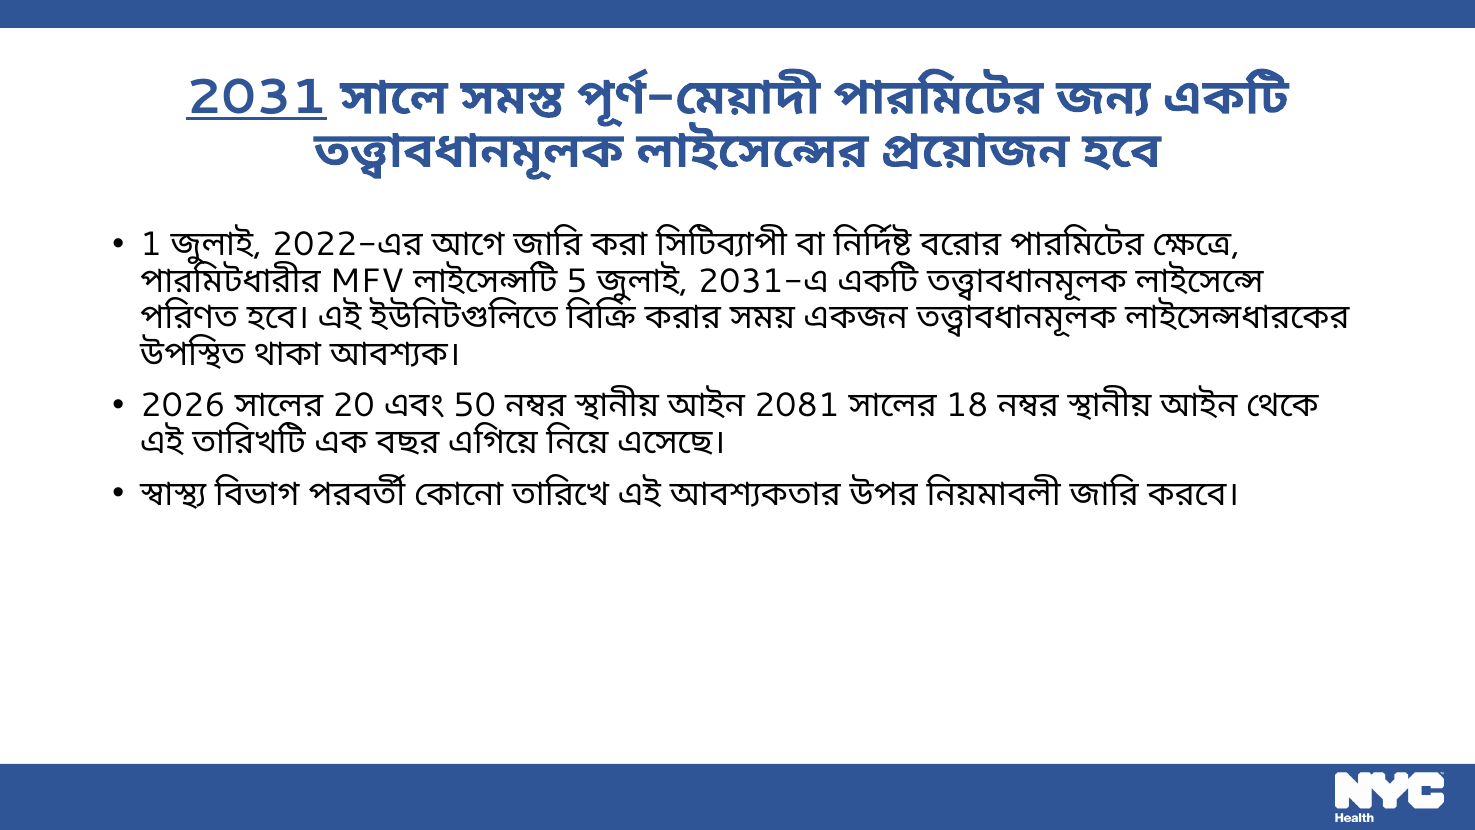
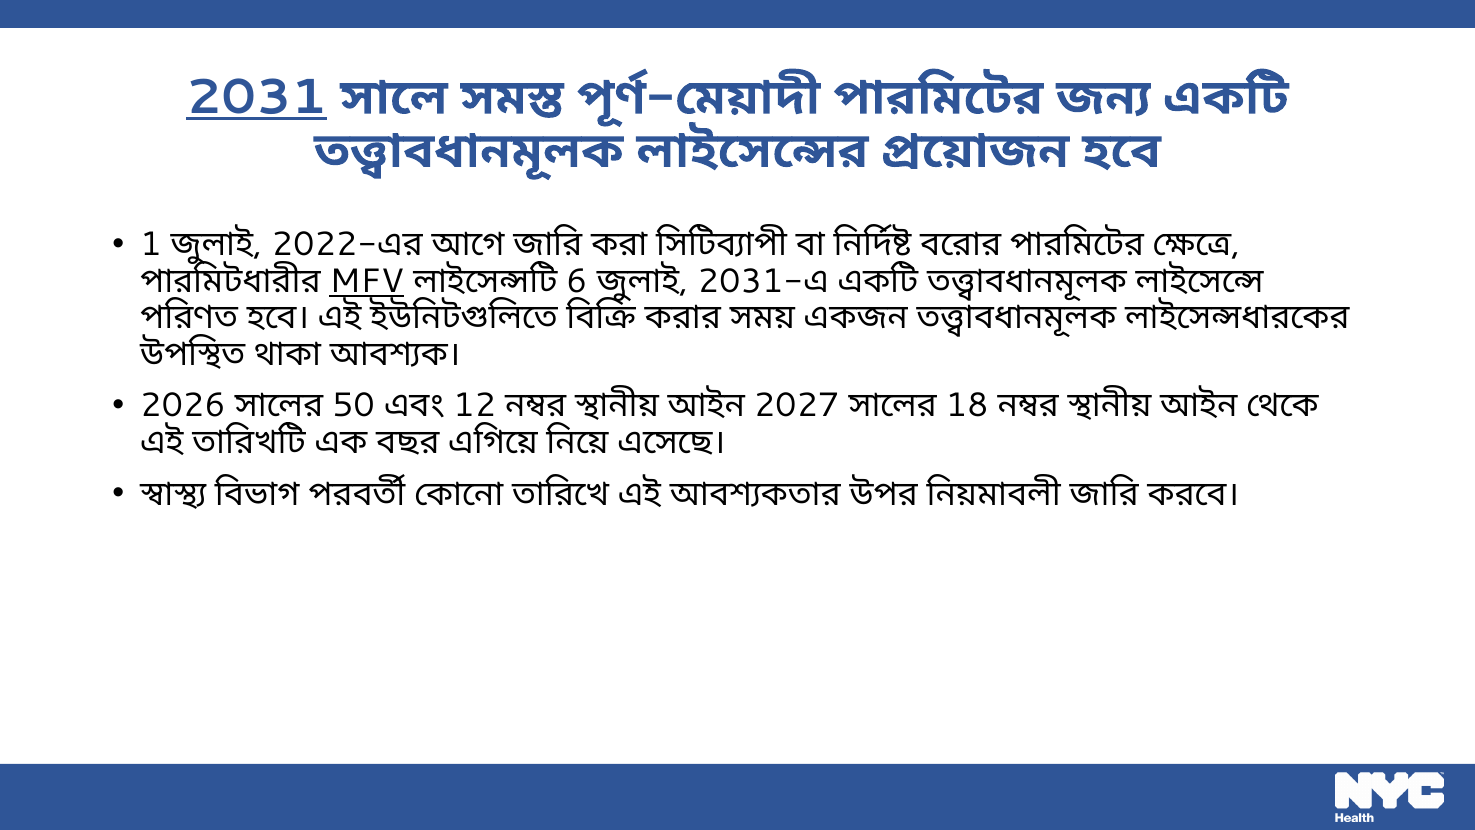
MFV underline: none -> present (367, 281)
5: 5 -> 6 (577, 281)
20: 20 -> 50 (353, 406)
50: 50 -> 12 (475, 406)
2081: 2081 -> 2027 (797, 406)
